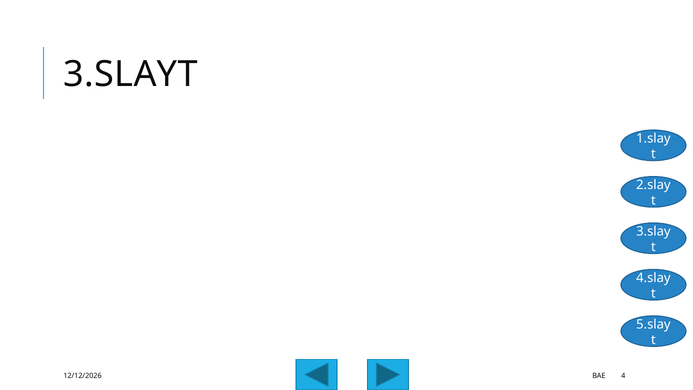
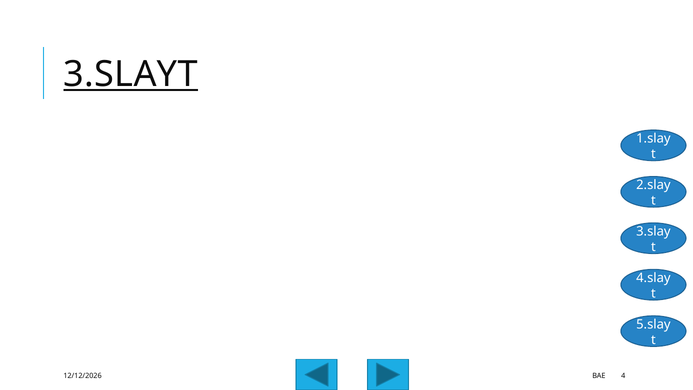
3.SLAYT underline: none -> present (131, 74)
